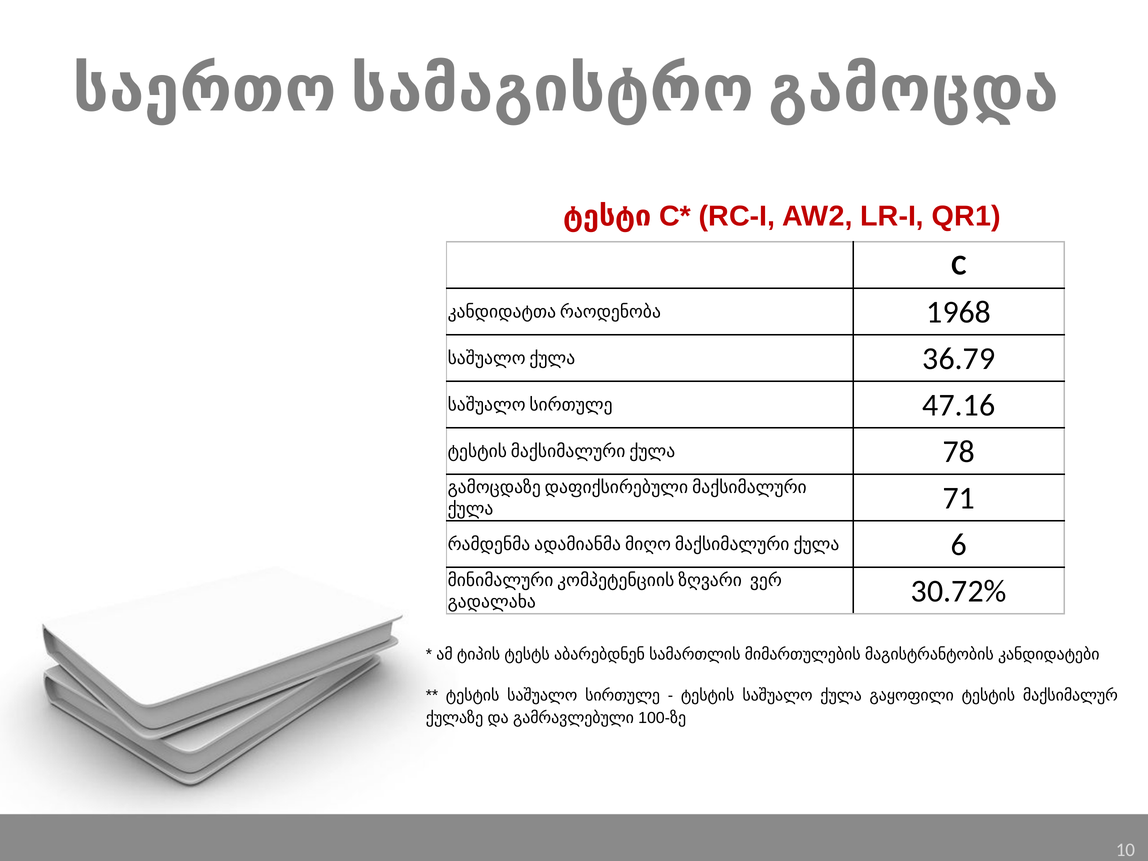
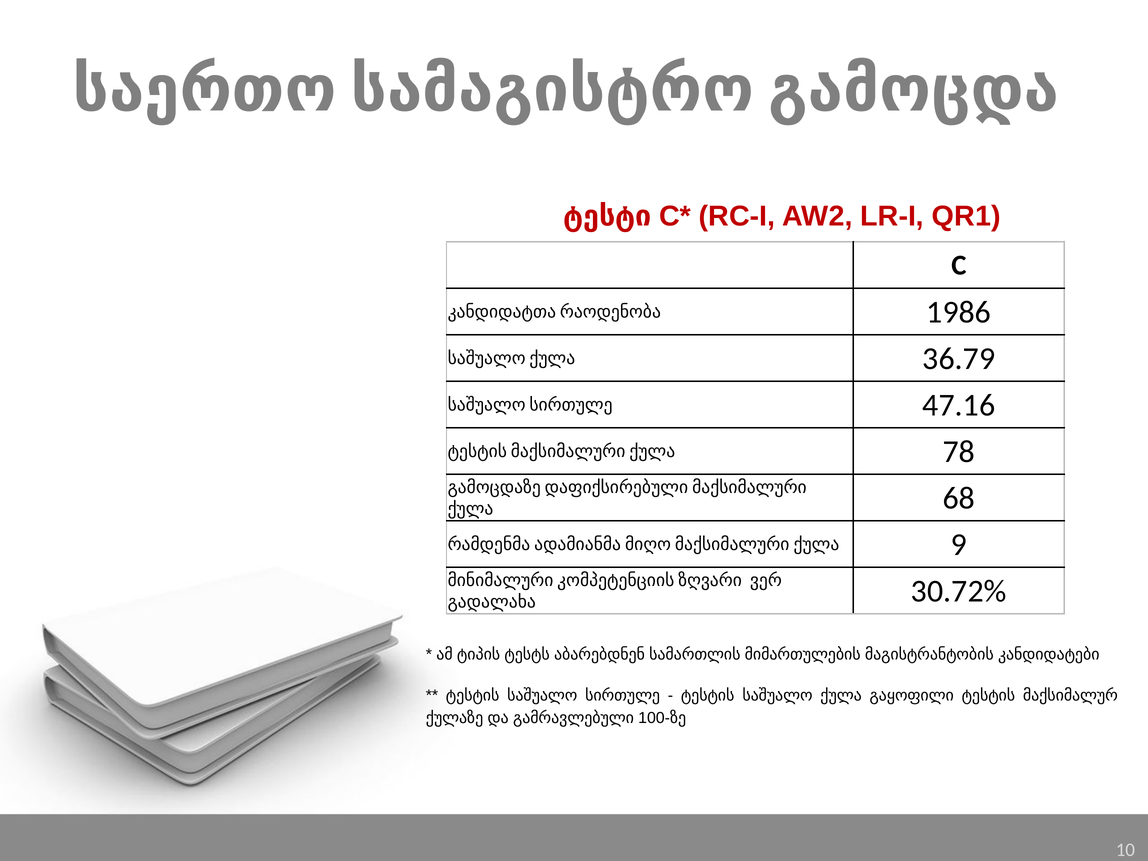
1968: 1968 -> 1986 (959, 312)
71: 71 -> 68 (959, 498)
6: 6 -> 9 (959, 545)
